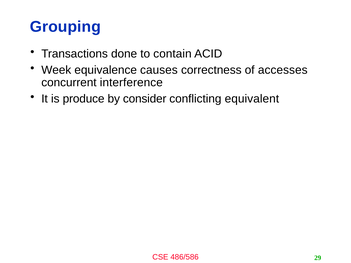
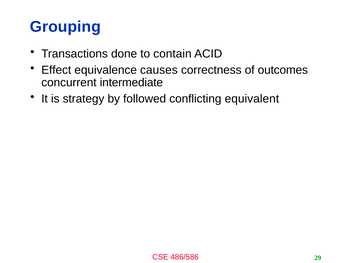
Week: Week -> Effect (56, 70)
accesses: accesses -> outcomes (283, 70)
interference: interference -> intermediate (131, 83)
produce: produce -> strategy (84, 99)
consider: consider -> followed (145, 99)
